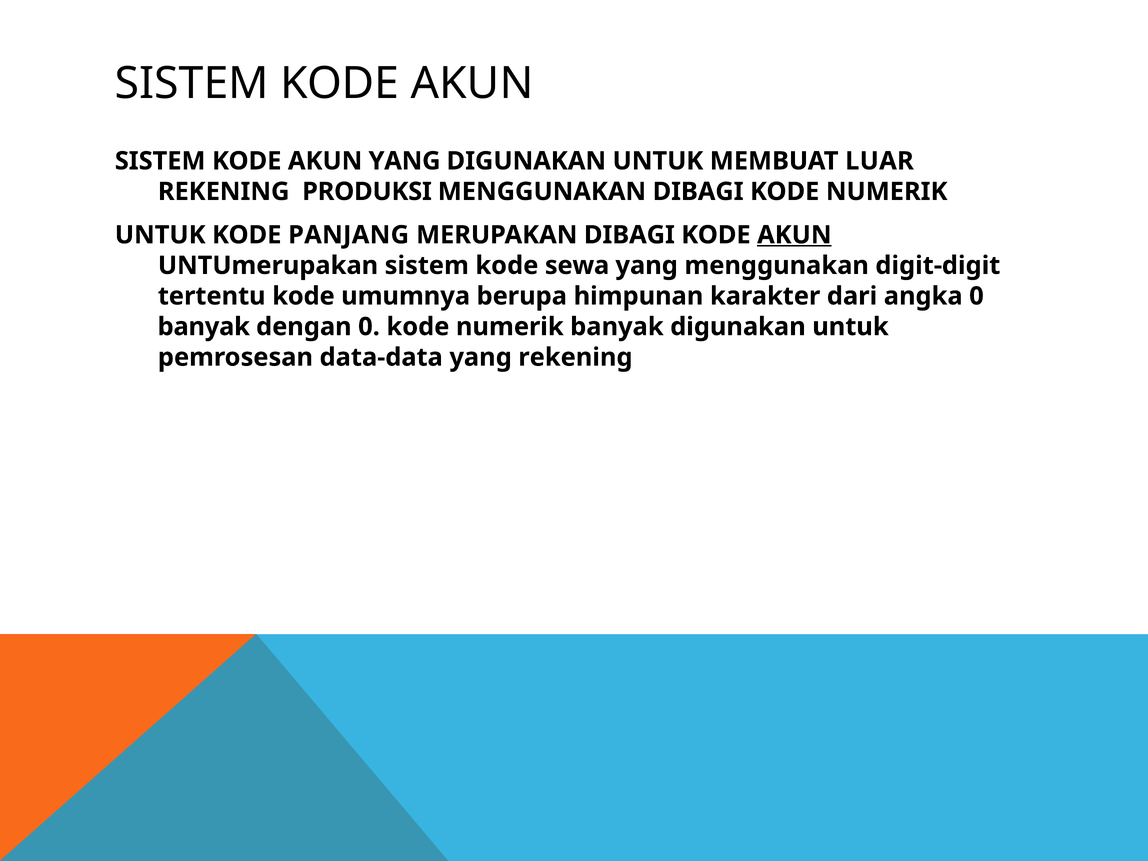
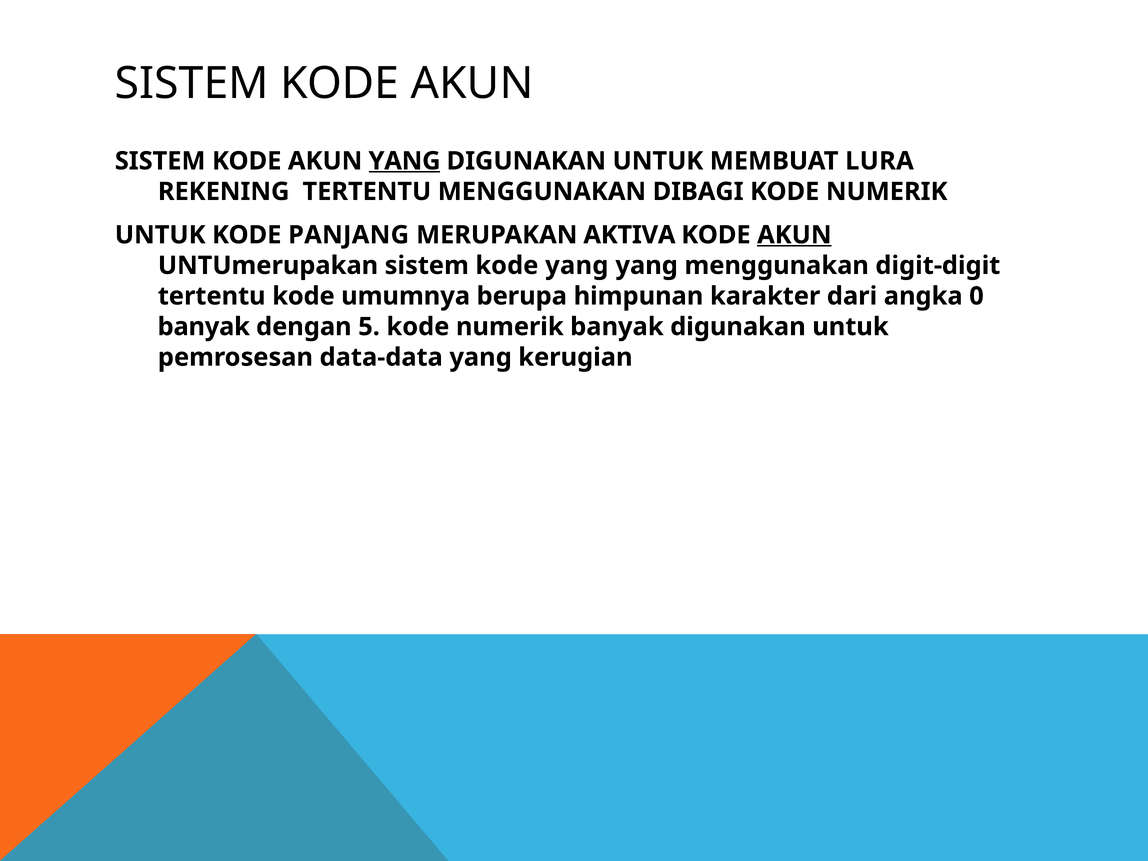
YANG underline: none -> present (405, 161)
LUAR: LUAR -> LURA (879, 161)
REKENING PRODUKSI: PRODUKSI -> TERTENTU (367, 192)
MERUPAKAN DIBAGI: DIBAGI -> AKTIVA (629, 235)
kode sewa: sewa -> yang (577, 266)
dengan 0: 0 -> 5 (369, 327)
yang rekening: rekening -> kerugian (575, 357)
